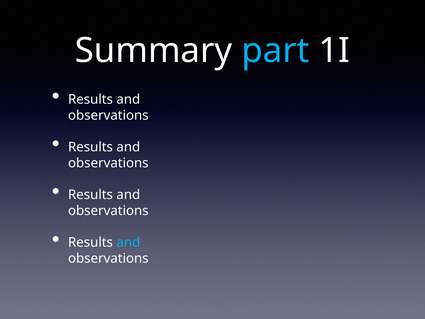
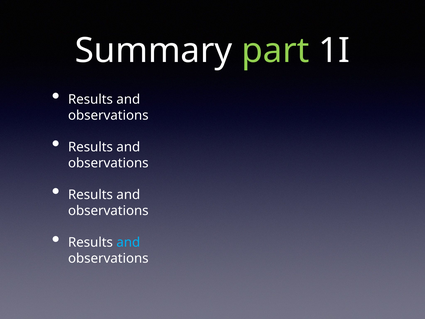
part colour: light blue -> light green (275, 51)
